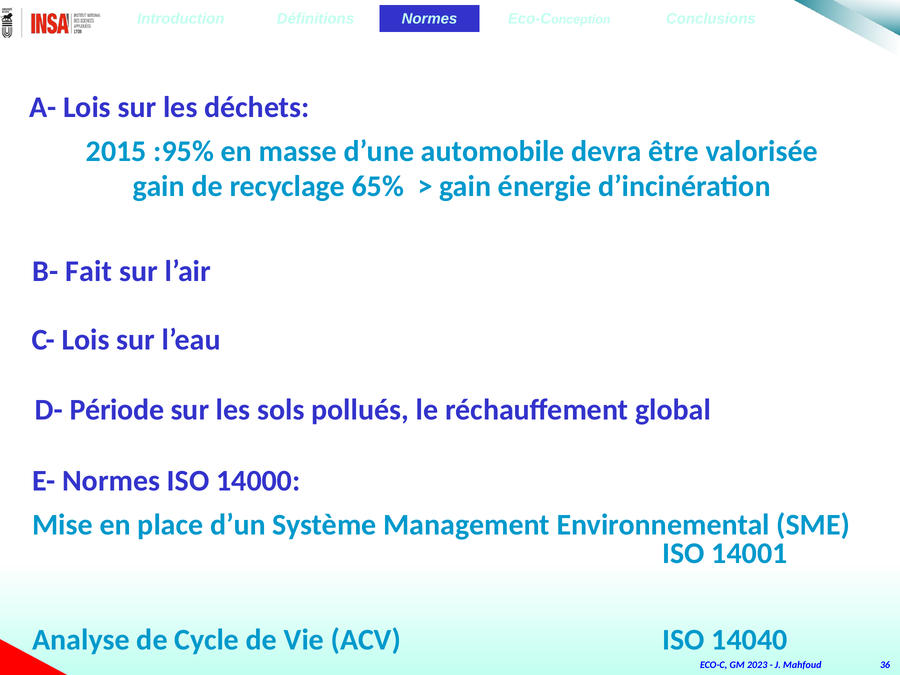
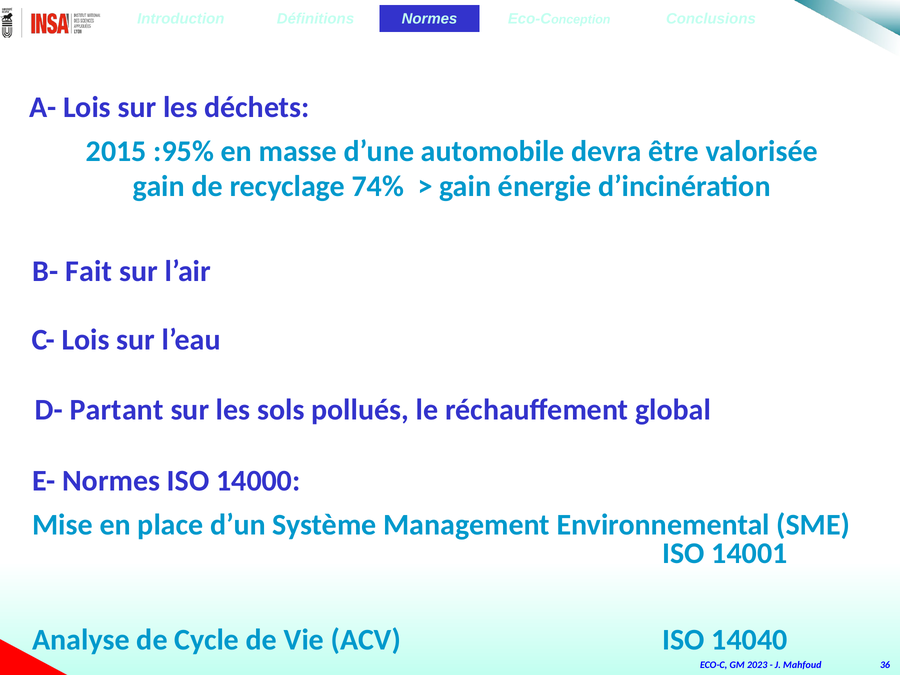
65%: 65% -> 74% (378, 186)
Période: Période -> Partant (117, 410)
